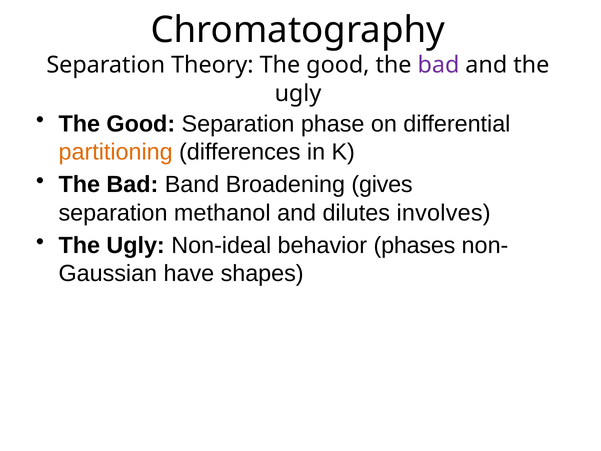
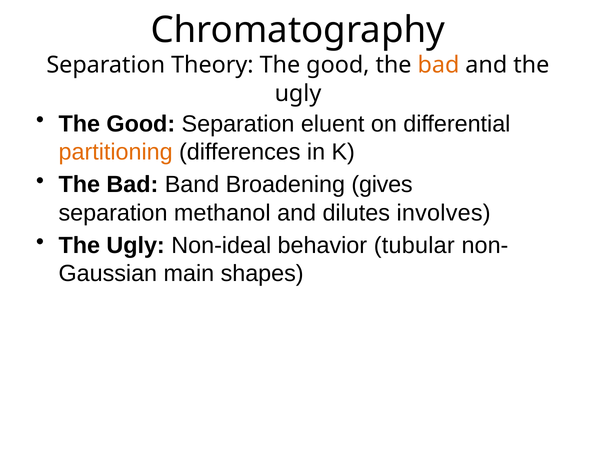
bad colour: purple -> orange (438, 65)
phase: phase -> eluent (333, 124)
phases: phases -> tubular (414, 245)
have: have -> main (189, 274)
